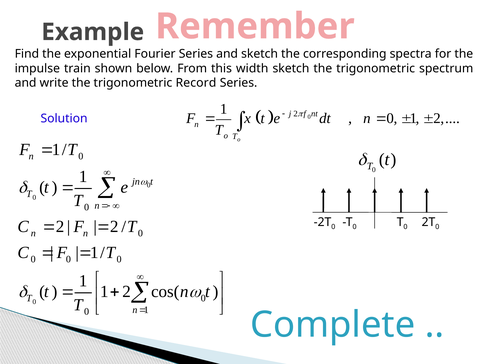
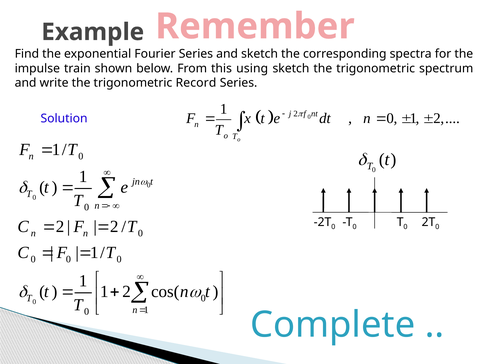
width: width -> using (252, 68)
